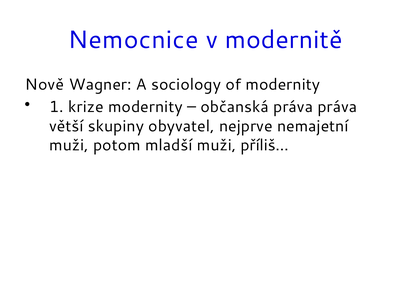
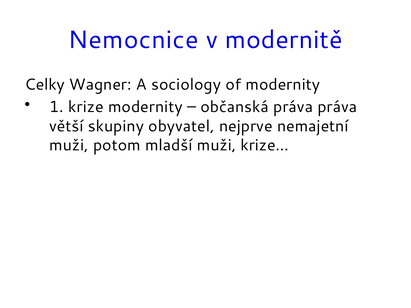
Nově: Nově -> Celky (45, 85)
příliš…: příliš… -> krize… (265, 145)
